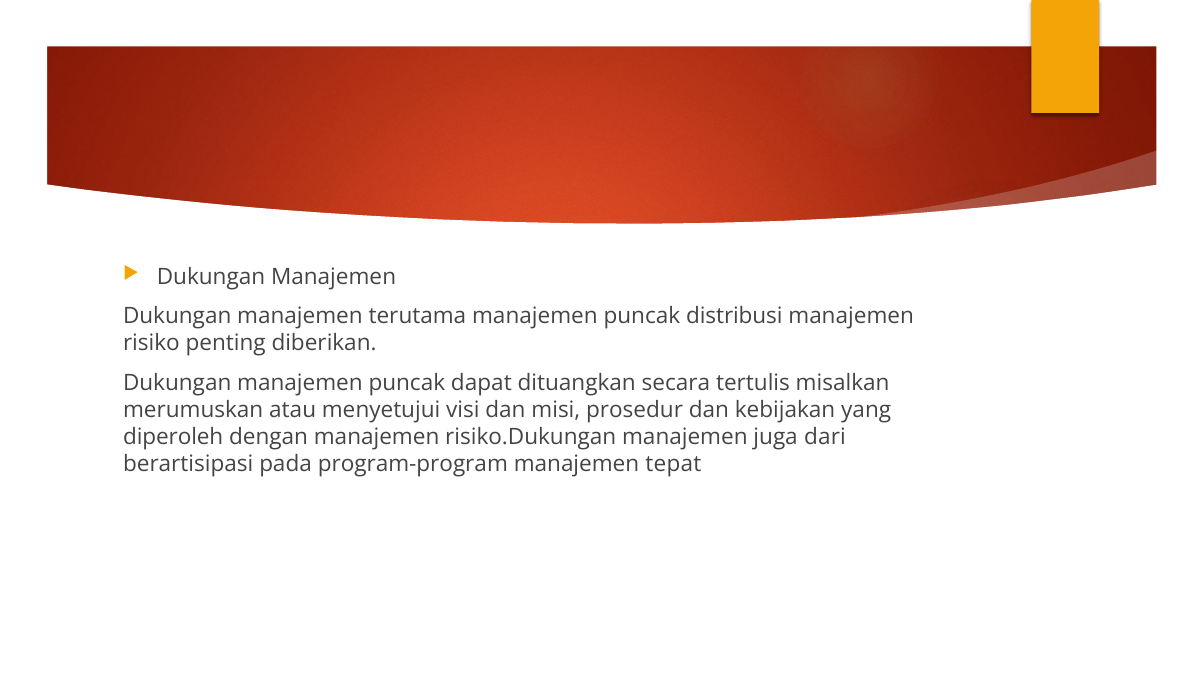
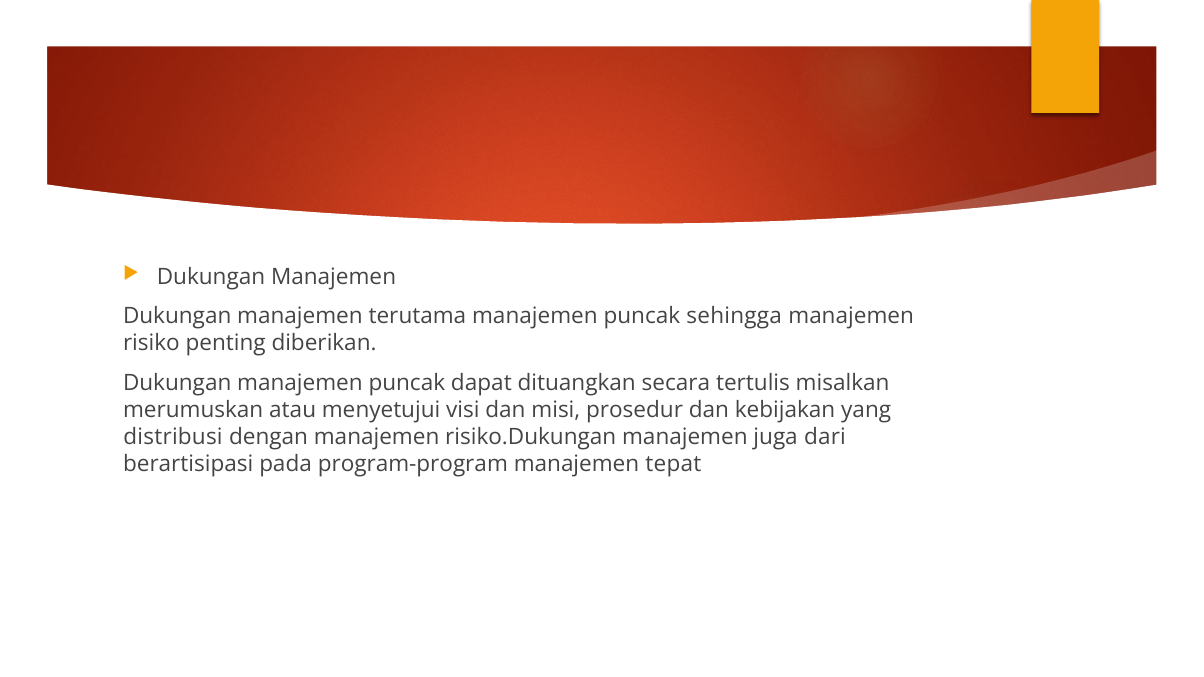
distribusi: distribusi -> sehingga (734, 316)
diperoleh: diperoleh -> distribusi (173, 437)
